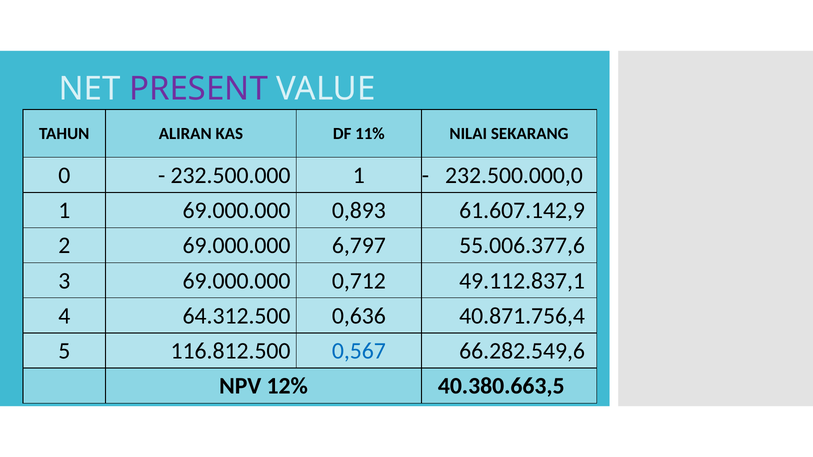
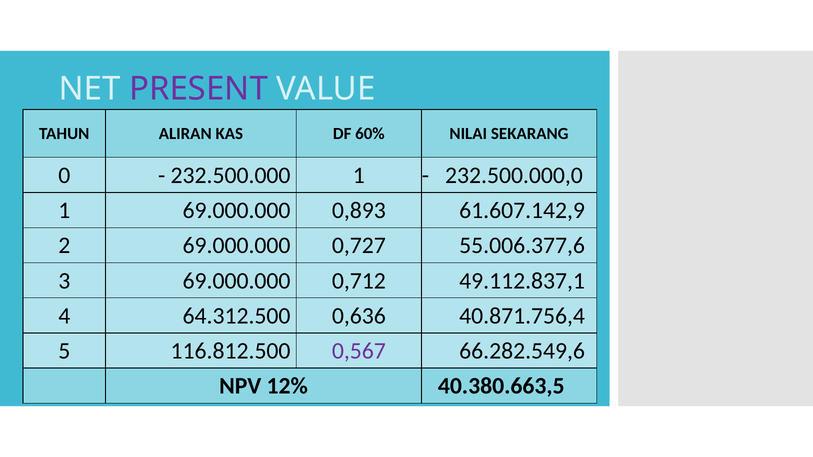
11%: 11% -> 60% (370, 134)
6,797: 6,797 -> 0,727 (359, 246)
0,567 colour: blue -> purple (359, 351)
